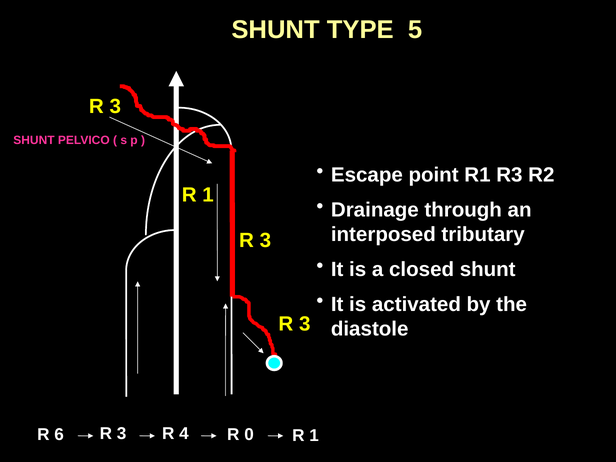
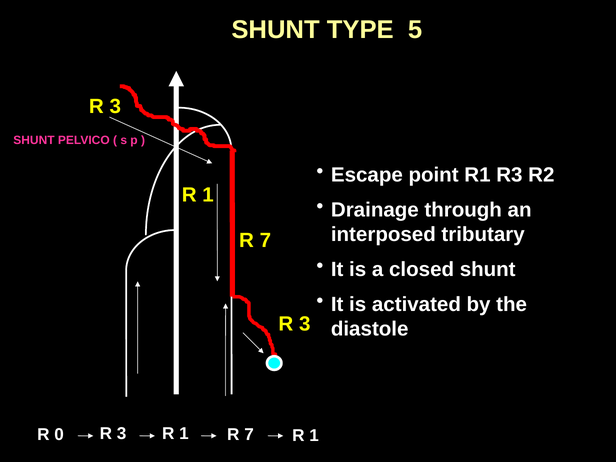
3: 3 -> 7 (265, 240)
3 R 0: 0 -> 7 (249, 435)
6: 6 -> 0 (59, 435)
4: 4 -> 1 (184, 434)
